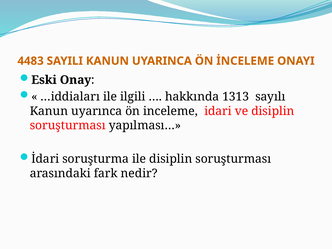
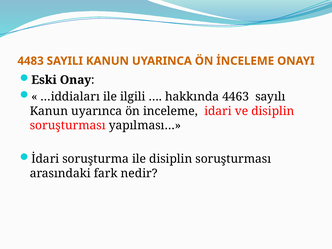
1313: 1313 -> 4463 (236, 97)
